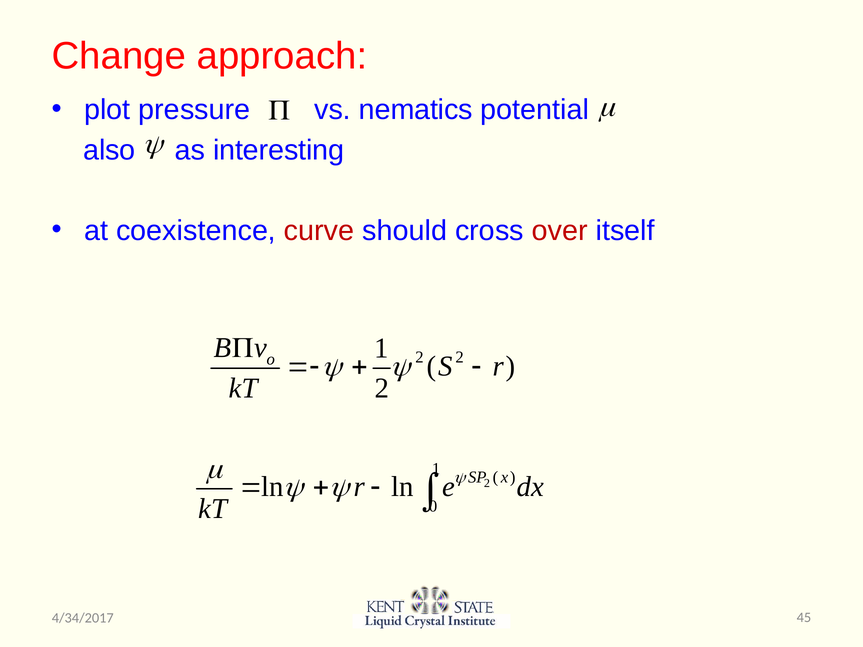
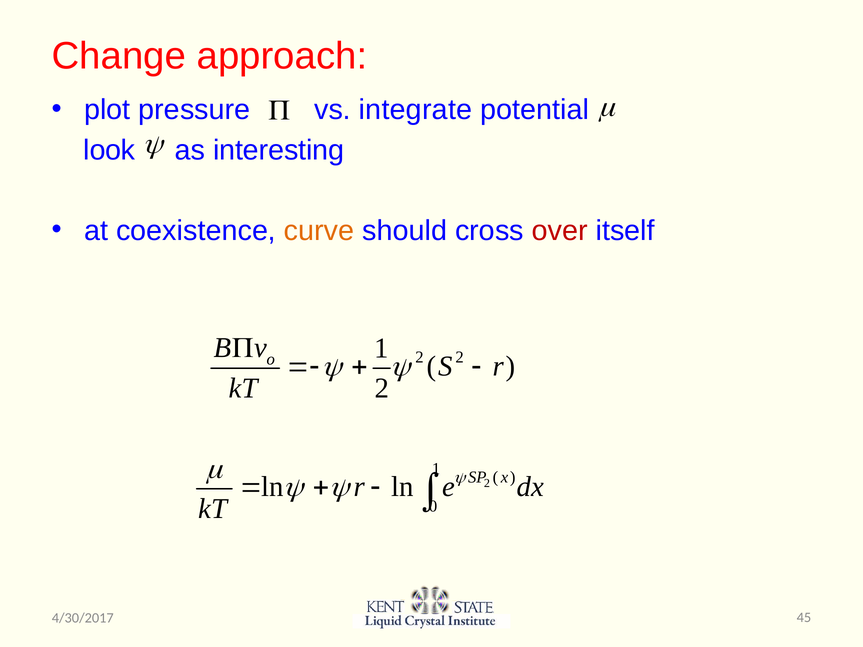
nematics: nematics -> integrate (416, 110)
also: also -> look (109, 150)
curve colour: red -> orange (319, 231)
4/34/2017: 4/34/2017 -> 4/30/2017 (83, 618)
